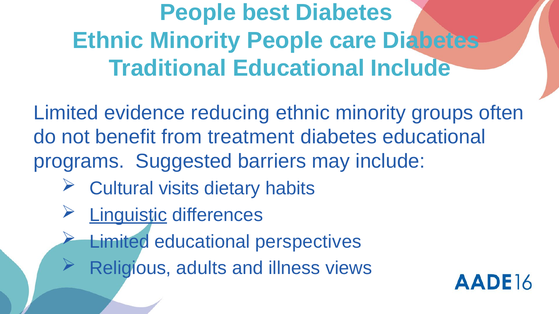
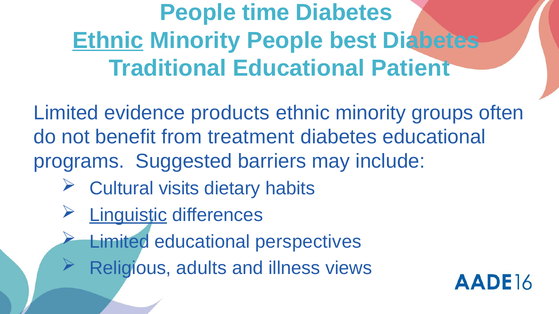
best: best -> time (266, 12)
Ethnic underline: none -> present (108, 40)
care: care -> best (353, 40)
Educational Include: Include -> Patient (410, 68)
reducing: reducing -> products (230, 113)
